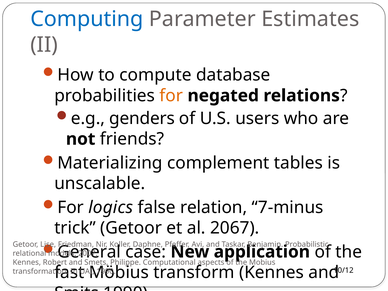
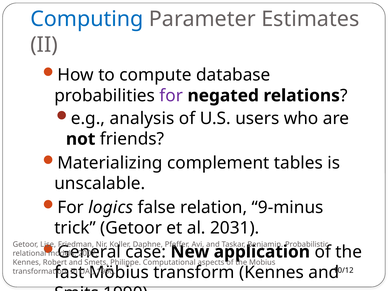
for colour: orange -> purple (171, 96)
genders: genders -> analysis (142, 118)
7-minus: 7-minus -> 9-minus (288, 207)
2067: 2067 -> 2031 (235, 228)
